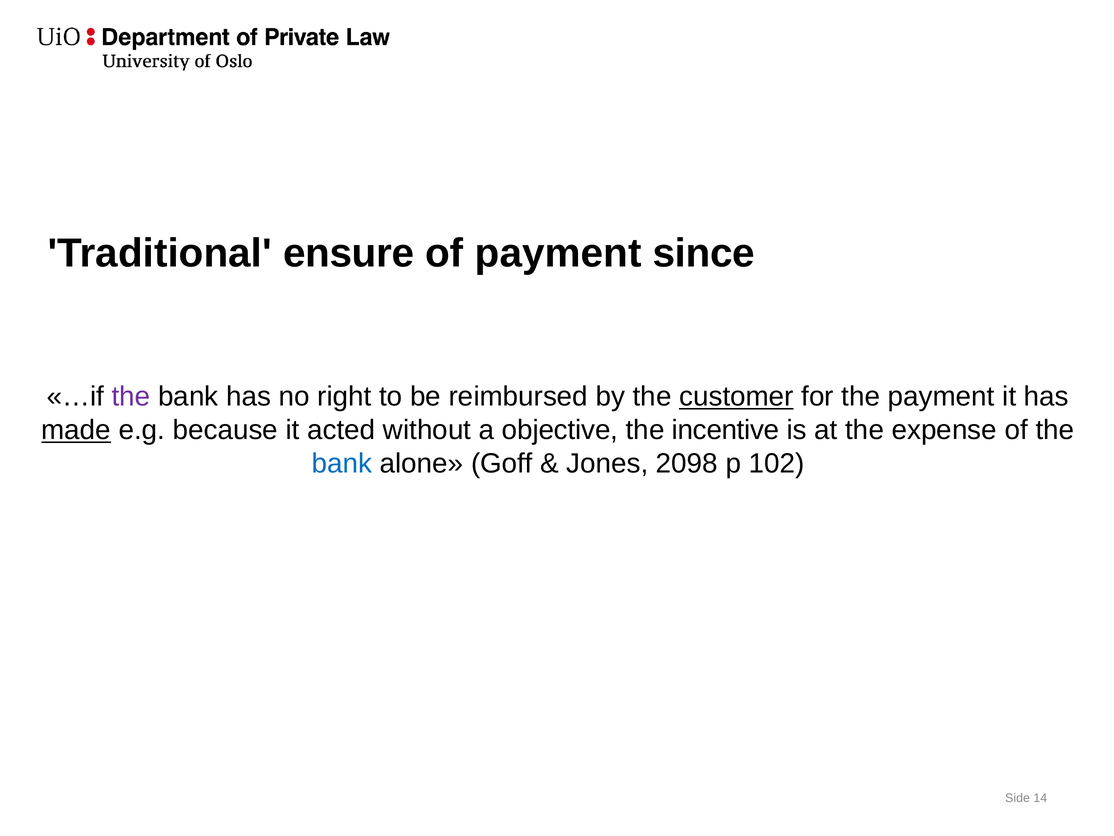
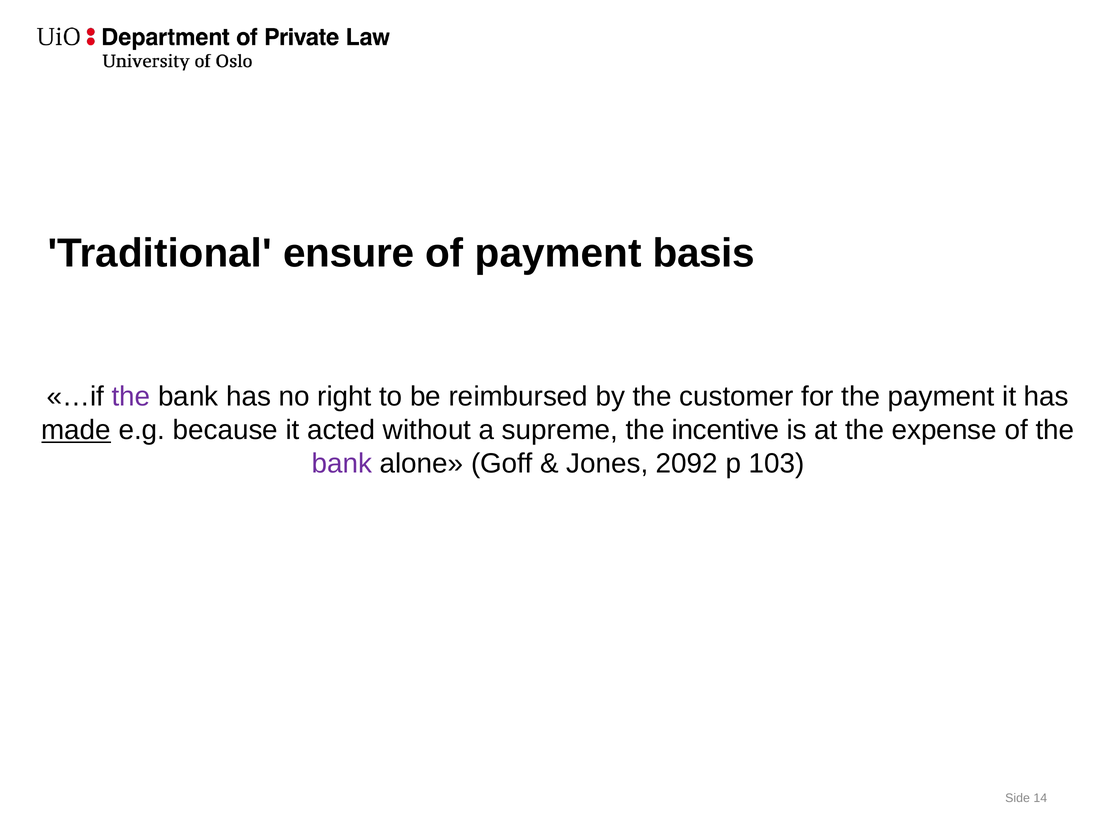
since: since -> basis (704, 253)
customer underline: present -> none (736, 396)
objective: objective -> supreme (560, 430)
bank colour: blue -> purple (342, 463)
2098: 2098 -> 2092 (687, 463)
102: 102 -> 103 (777, 463)
